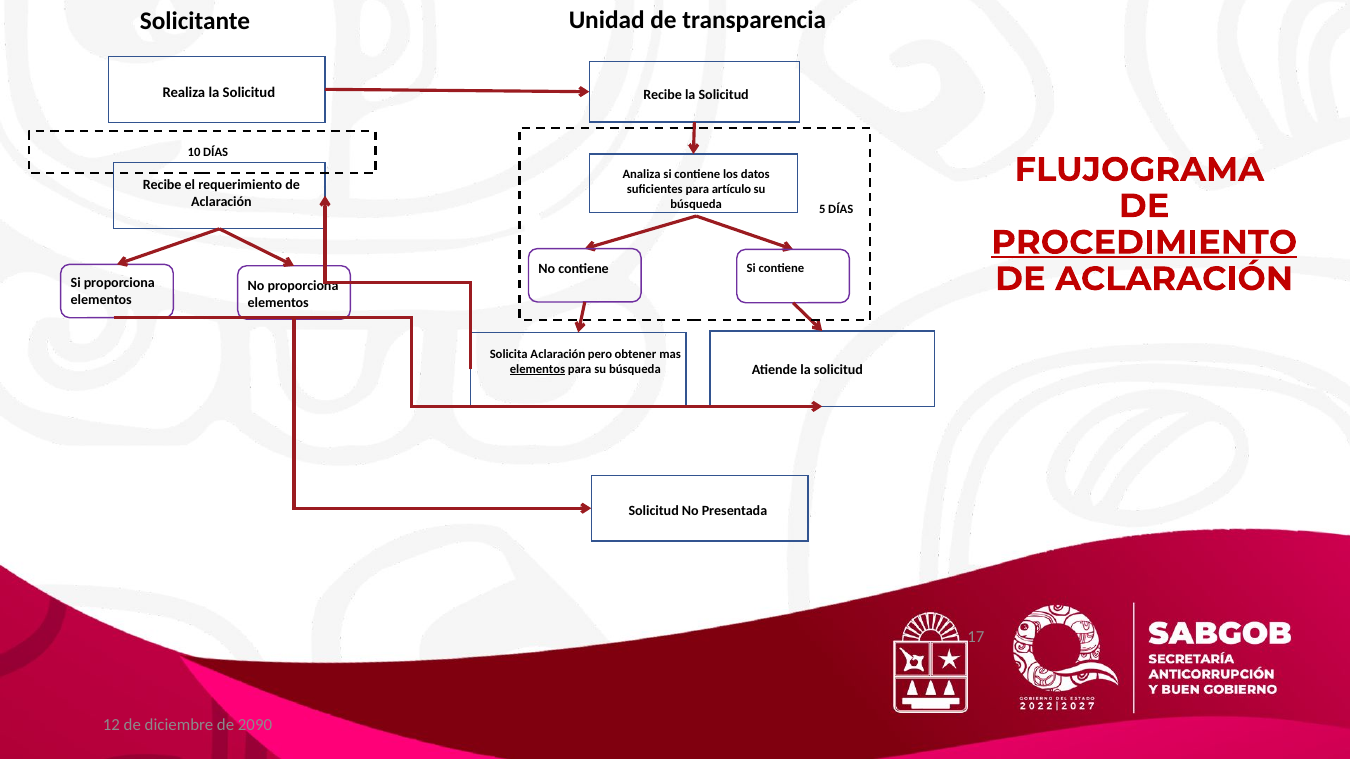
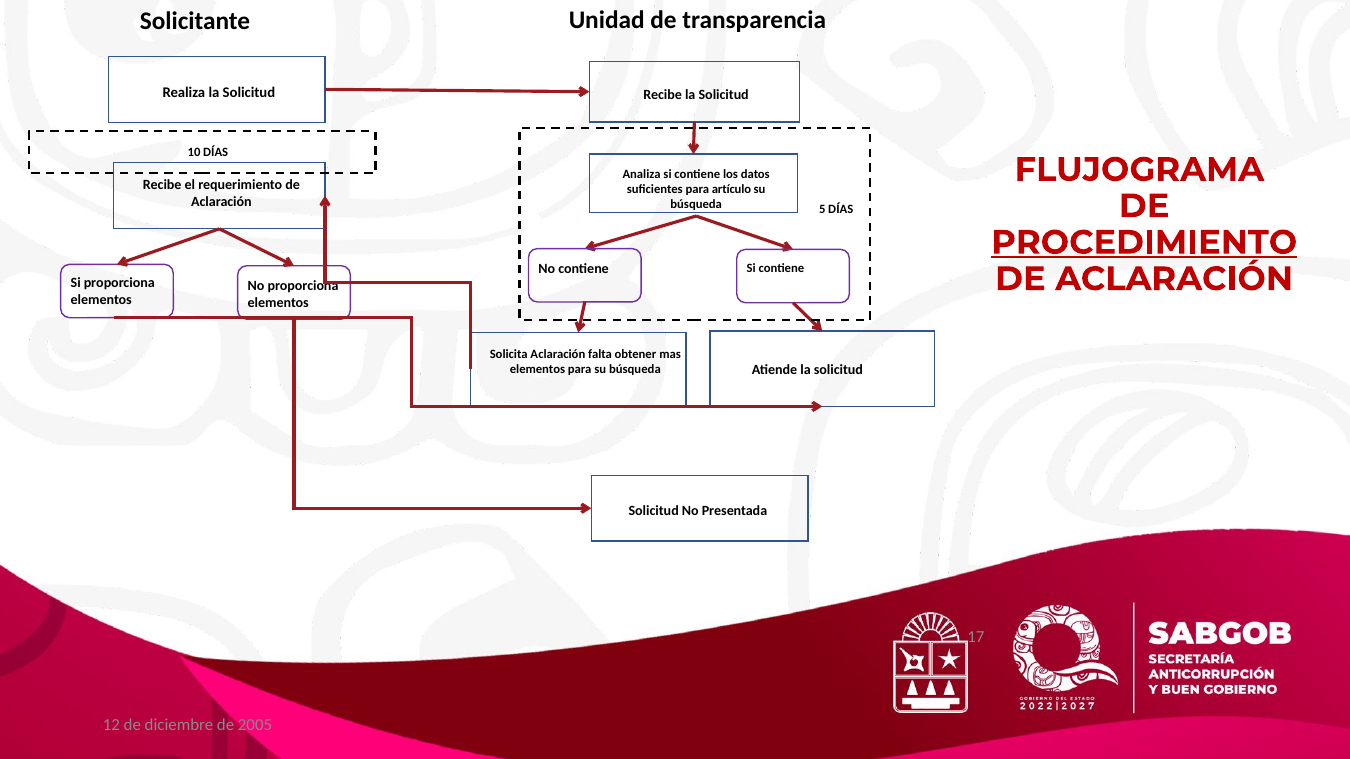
pero: pero -> falta (600, 354)
elementos underline: present -> none (537, 369)
2090: 2090 -> 2005 (255, 725)
